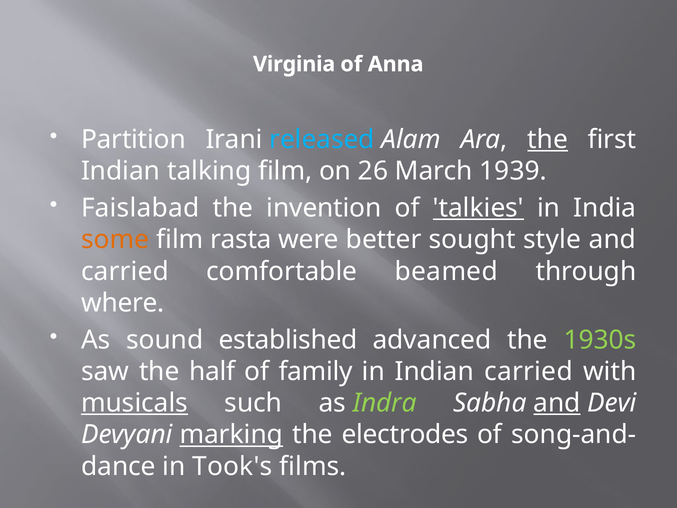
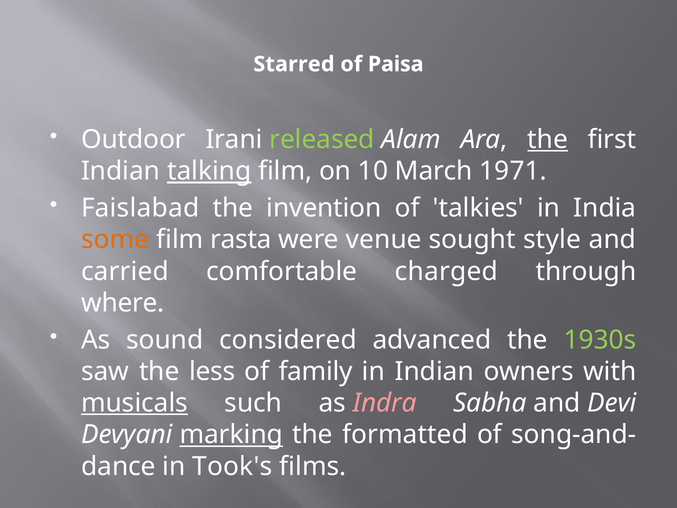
Virginia: Virginia -> Starred (294, 64)
Anna: Anna -> Paisa (396, 64)
Partition: Partition -> Outdoor (133, 139)
released colour: light blue -> light green (322, 139)
talking underline: none -> present (209, 171)
26: 26 -> 10 (373, 171)
1939: 1939 -> 1971 (513, 171)
talkies underline: present -> none (478, 208)
better: better -> venue (384, 240)
beamed: beamed -> charged (446, 271)
established: established -> considered (288, 340)
half: half -> less (212, 371)
Indian carried: carried -> owners (529, 371)
Indra colour: light green -> pink (385, 403)
and underline: present -> none (557, 403)
electrodes: electrodes -> formatted (405, 435)
